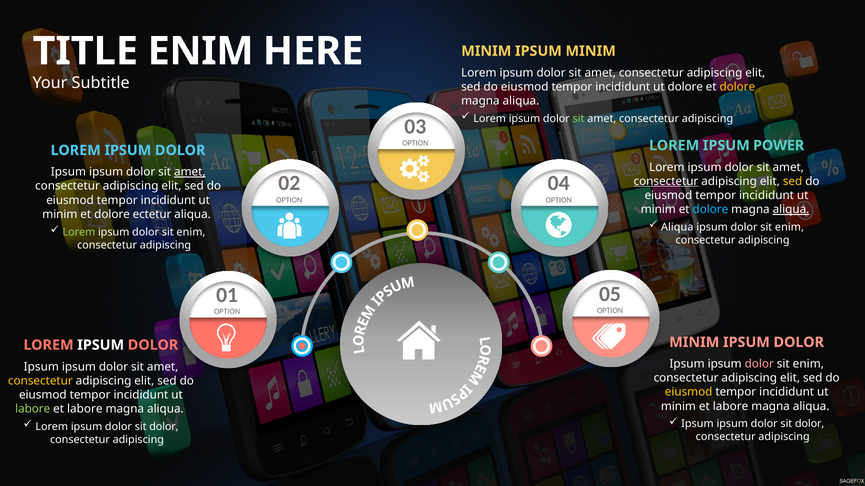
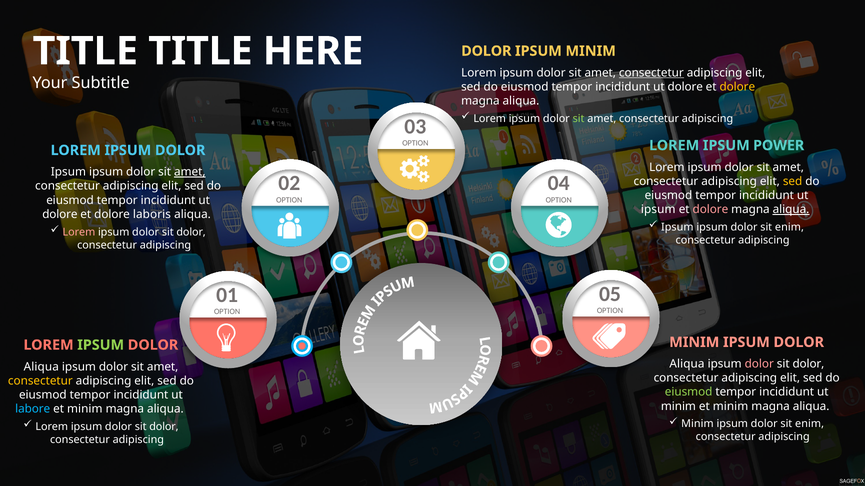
ENIM: ENIM -> TITLE (201, 51)
MINIM: MINIM -> DOLOR (486, 51)
consectetur underline: none -> present (651, 73)
consectetur underline: present -> none (666, 181)
minim: minim -> ipsum (658, 210)
dolore colour: light blue -> pink (710, 210)
minim: minim -> dolore (60, 214)
ectetur: ectetur -> laboris (152, 214)
Aliqua: Aliqua -> Ipsum (677, 227)
Lorem colour: light green -> pink (79, 232)
enim: enim -> dolor (191, 232)
IPSUM colour: white -> light green (101, 345)
Ipsum: Ipsum -> Aliqua (687, 364)
enim: enim -> dolor (808, 364)
Ipsum: Ipsum -> Aliqua (41, 367)
eiusmod colour: yellow -> light green (689, 393)
labore: labore -> minim (731, 407)
labore colour: light green -> light blue (33, 409)
labore: labore -> minim (85, 409)
Ipsum: Ipsum -> Minim (697, 424)
dolor: dolor -> enim (810, 424)
